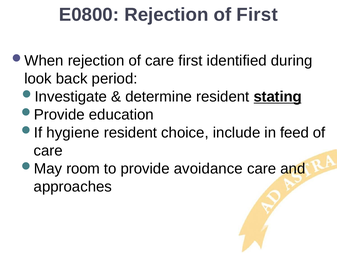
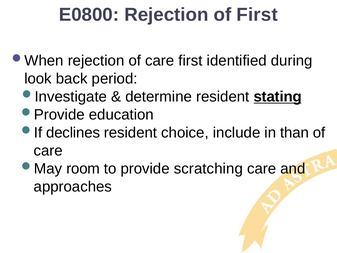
hygiene: hygiene -> declines (73, 132)
feed: feed -> than (295, 132)
avoidance: avoidance -> scratching (208, 168)
